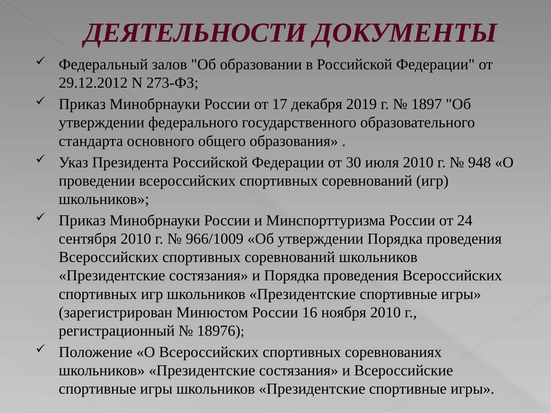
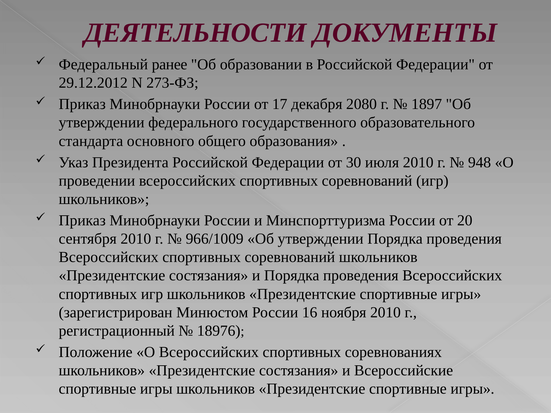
залов: залов -> ранее (170, 64)
2019: 2019 -> 2080 (361, 104)
24: 24 -> 20 (465, 221)
